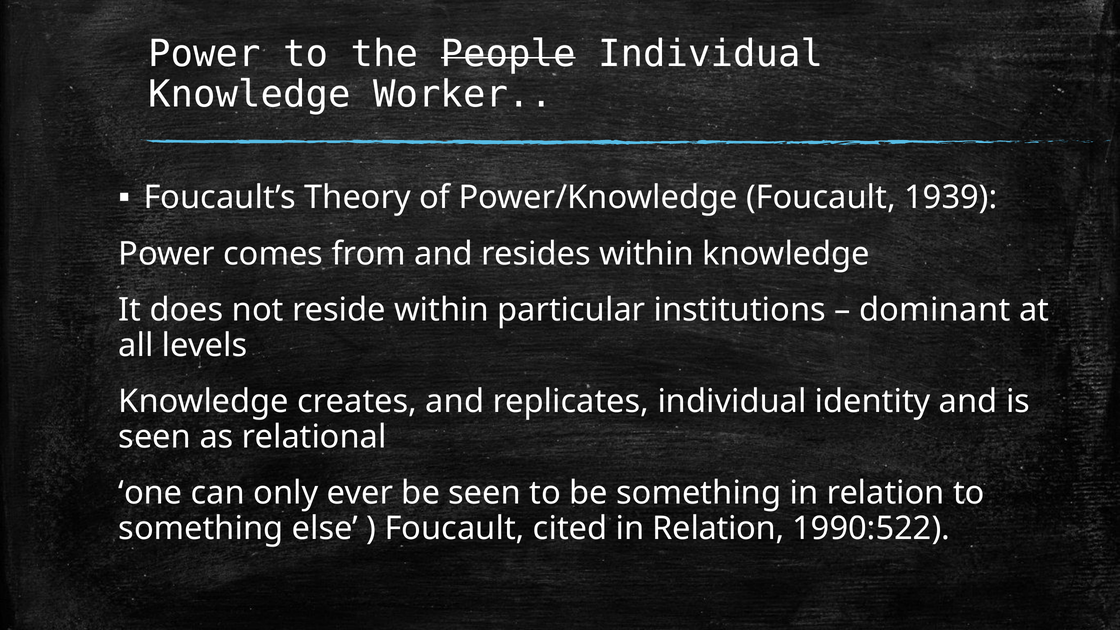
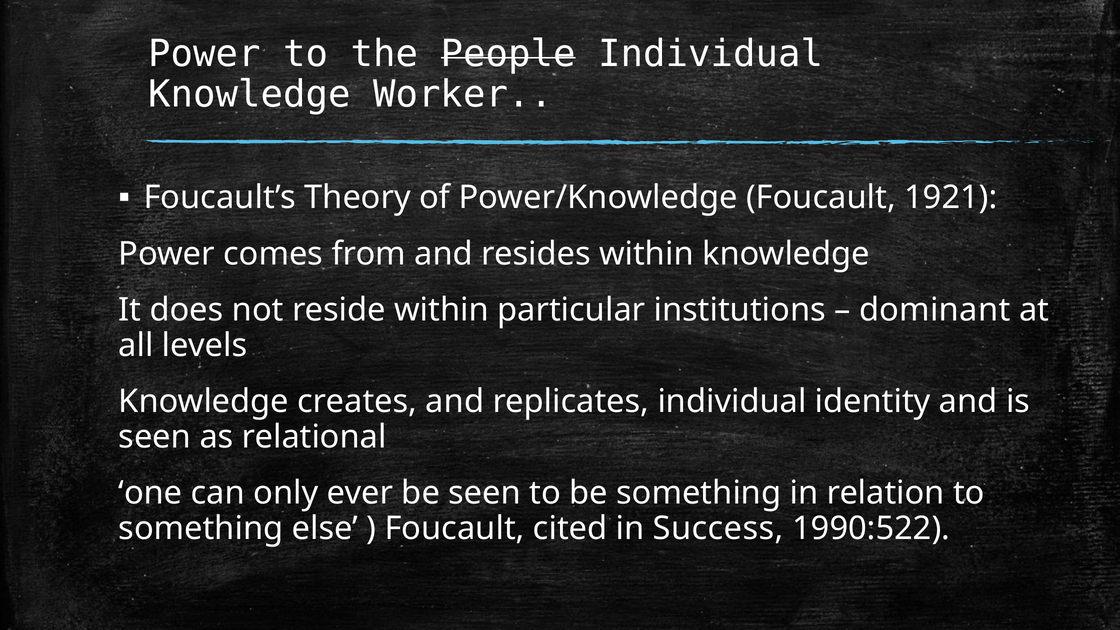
1939: 1939 -> 1921 (951, 198)
cited in Relation: Relation -> Success (718, 528)
